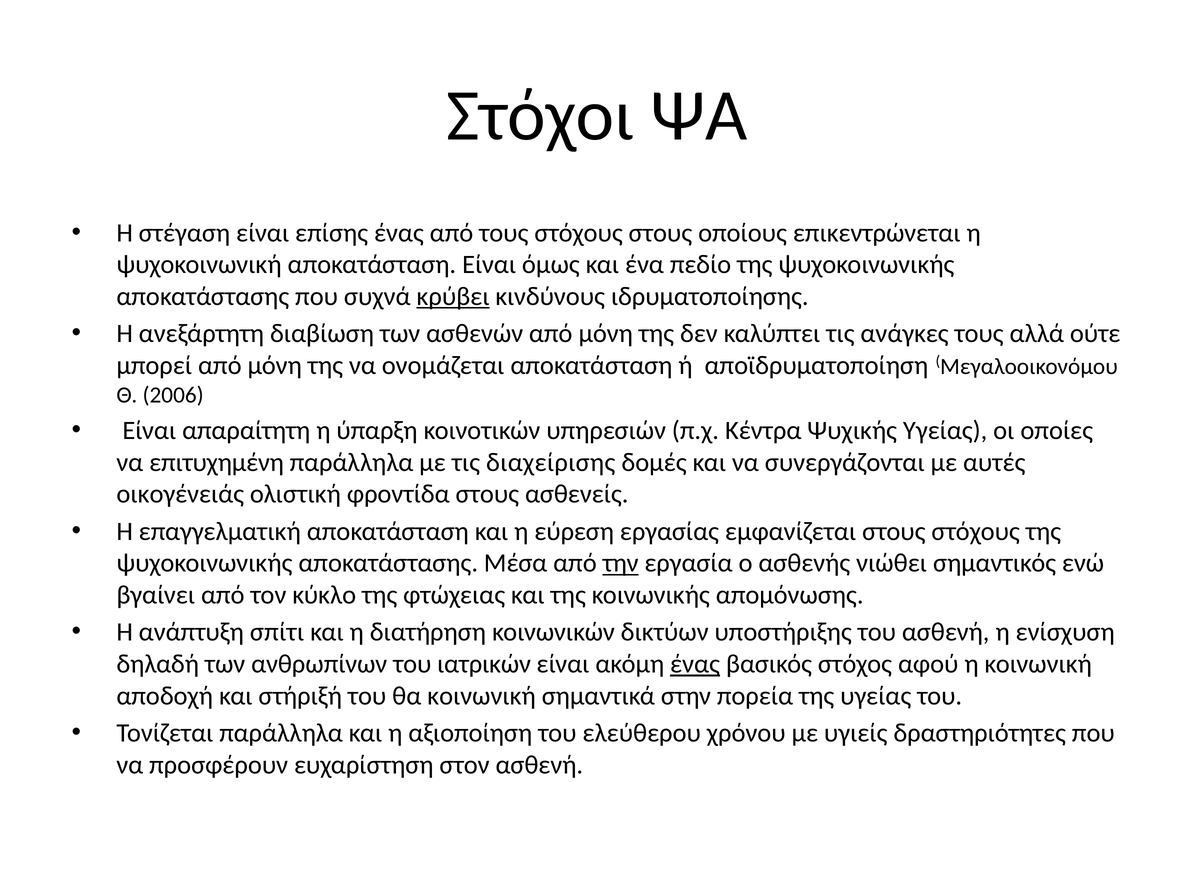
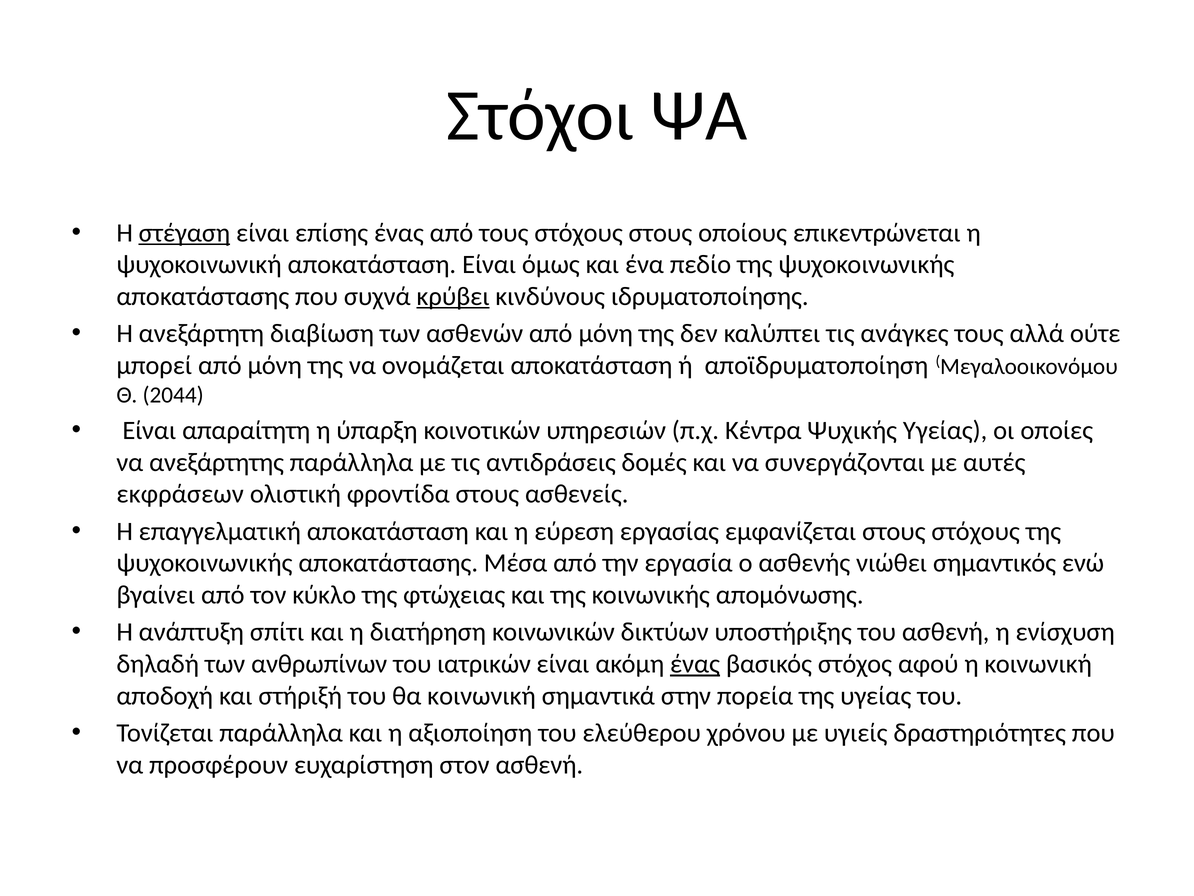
στέγαση underline: none -> present (184, 233)
2006: 2006 -> 2044 (173, 395)
επιτυχημένη: επιτυχημένη -> ανεξάρτητης (217, 462)
διαχείρισης: διαχείρισης -> αντιδράσεις (551, 462)
οικογένειάς: οικογένειάς -> εκφράσεων (180, 494)
την underline: present -> none (621, 563)
